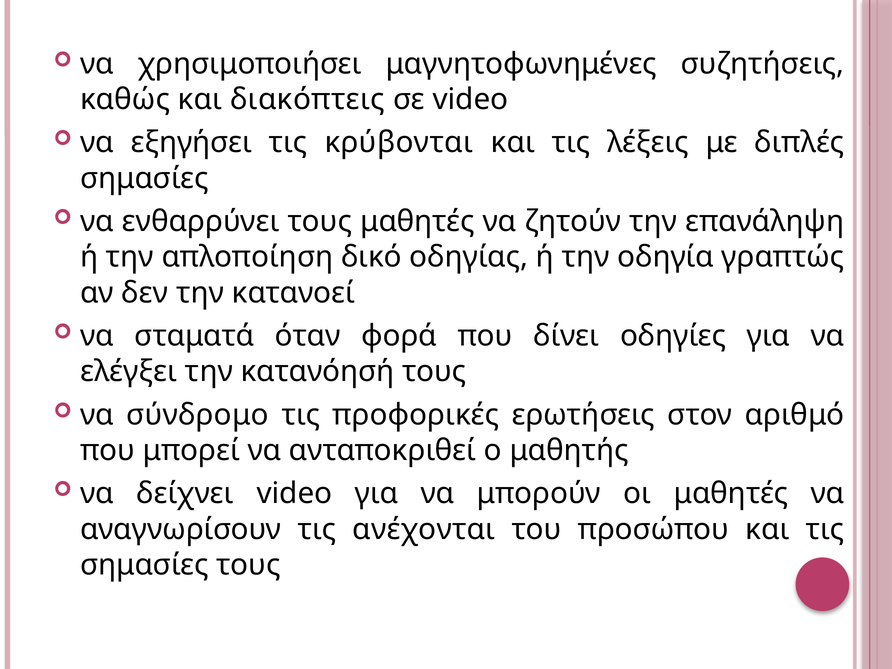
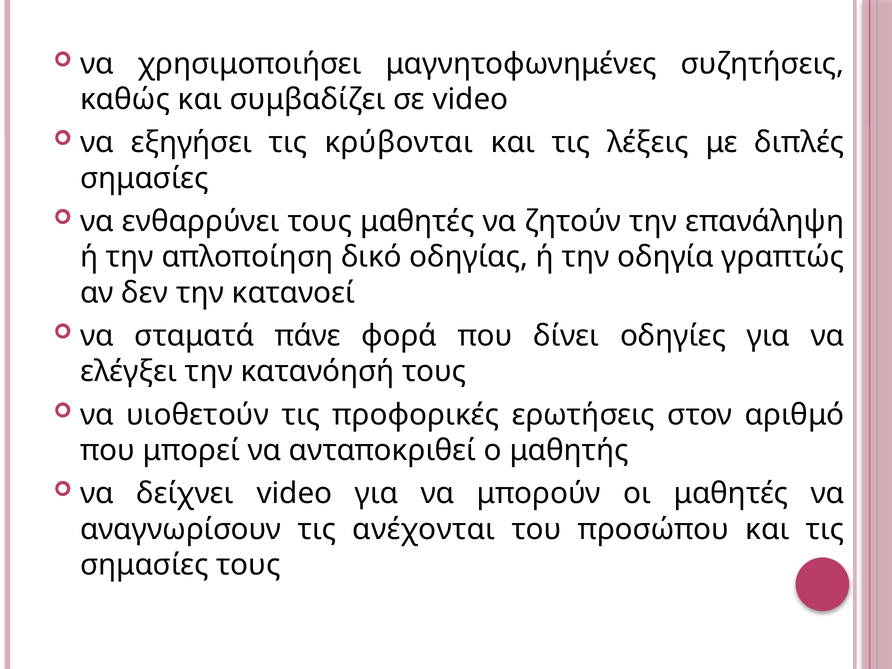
διακόπτεις: διακόπτεις -> συμβαδίζει (308, 100)
όταν: όταν -> πάνε (308, 336)
σύνδρομο: σύνδρομο -> υιοθετούν (198, 415)
